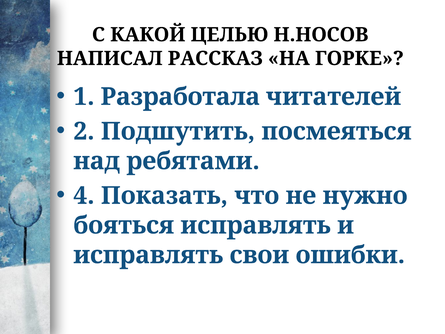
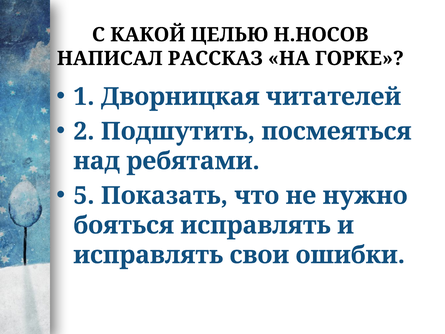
Разработала: Разработала -> Дворницкая (180, 97)
4: 4 -> 5 (84, 196)
